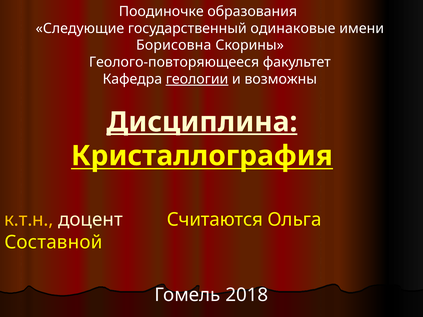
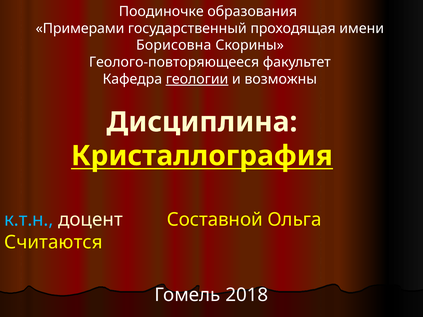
Следующие: Следующие -> Примерами (80, 28)
одинаковые: одинаковые -> проходящая (293, 28)
Дисциплина underline: present -> none (202, 122)
к.т.н colour: yellow -> light blue (29, 220)
Считаются: Считаются -> Составной (215, 220)
Составной: Составной -> Считаются (54, 243)
